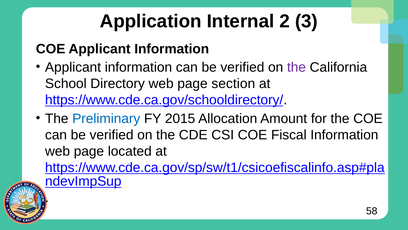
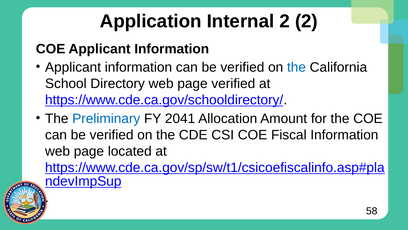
2 3: 3 -> 2 (306, 21)
the colour: purple -> blue (296, 67)
page section: section -> verified (233, 84)
2015: 2015 -> 2041 (180, 118)
